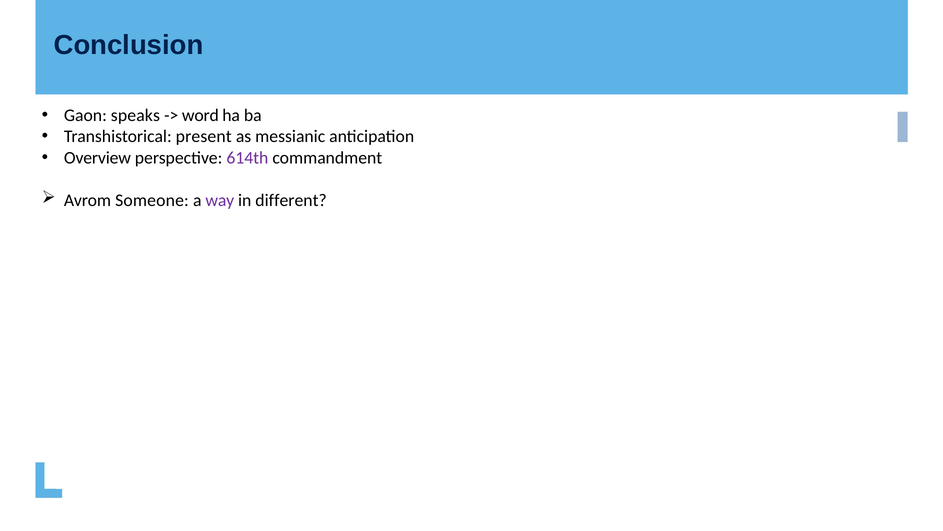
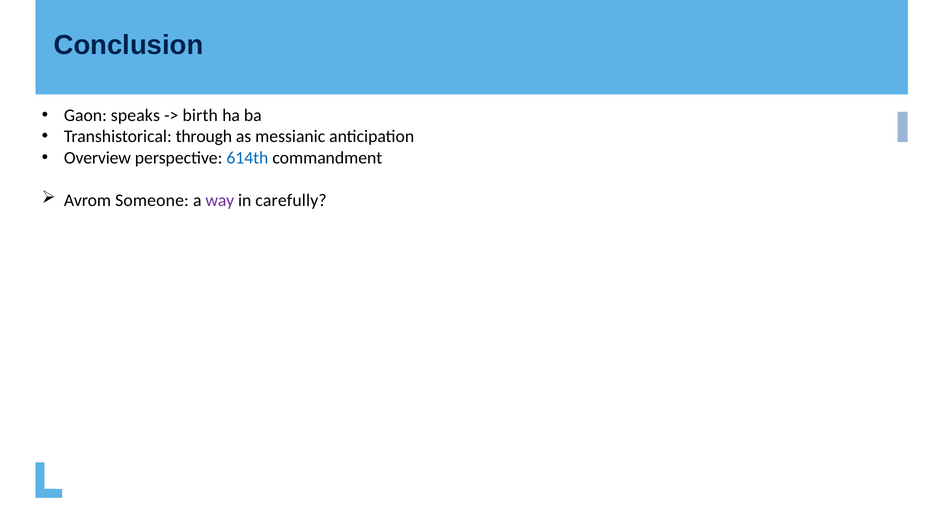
word: word -> birth (200, 115)
present: present -> through (204, 136)
614th colour: purple -> blue (247, 158)
different: different -> carefully (291, 200)
